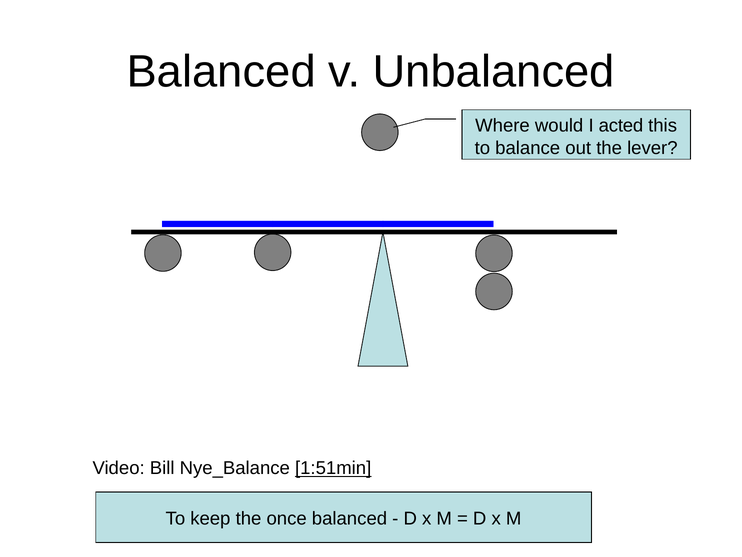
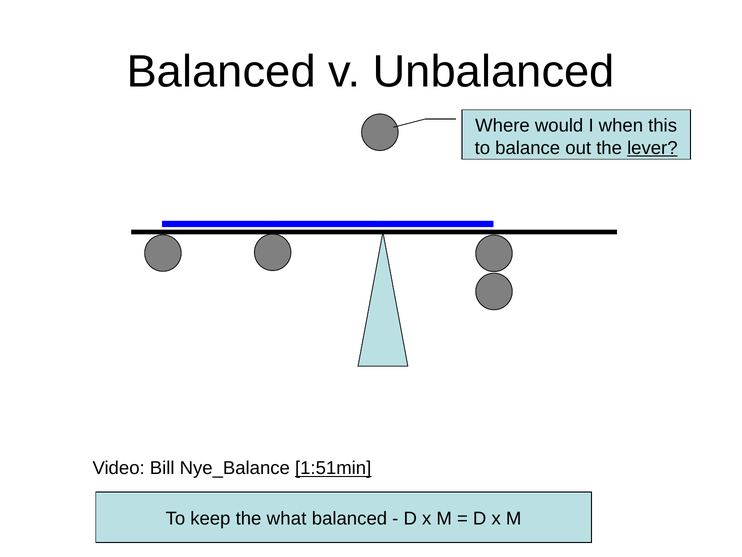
acted: acted -> when (621, 126)
lever underline: none -> present (652, 148)
once: once -> what (287, 518)
